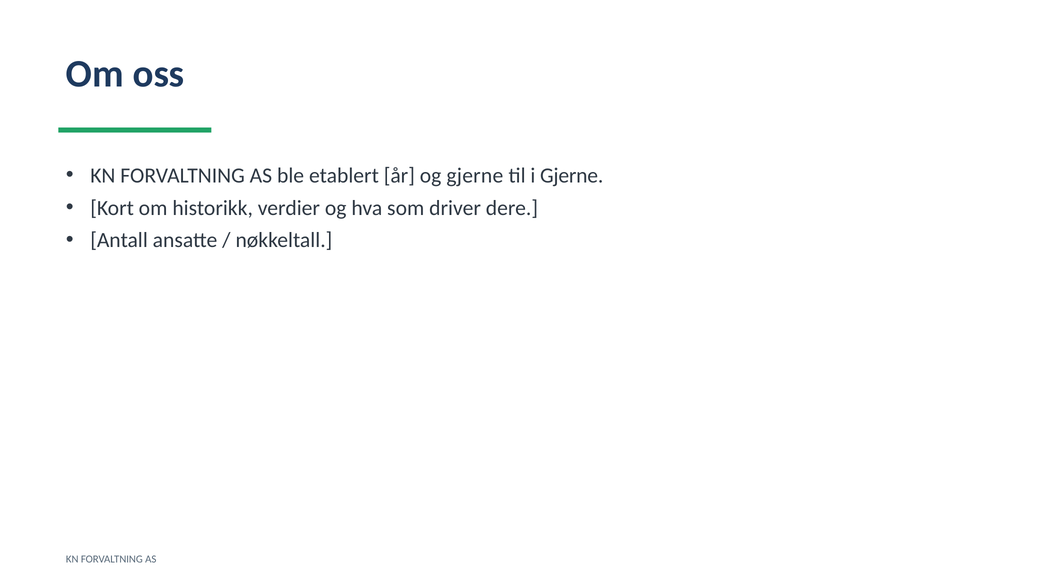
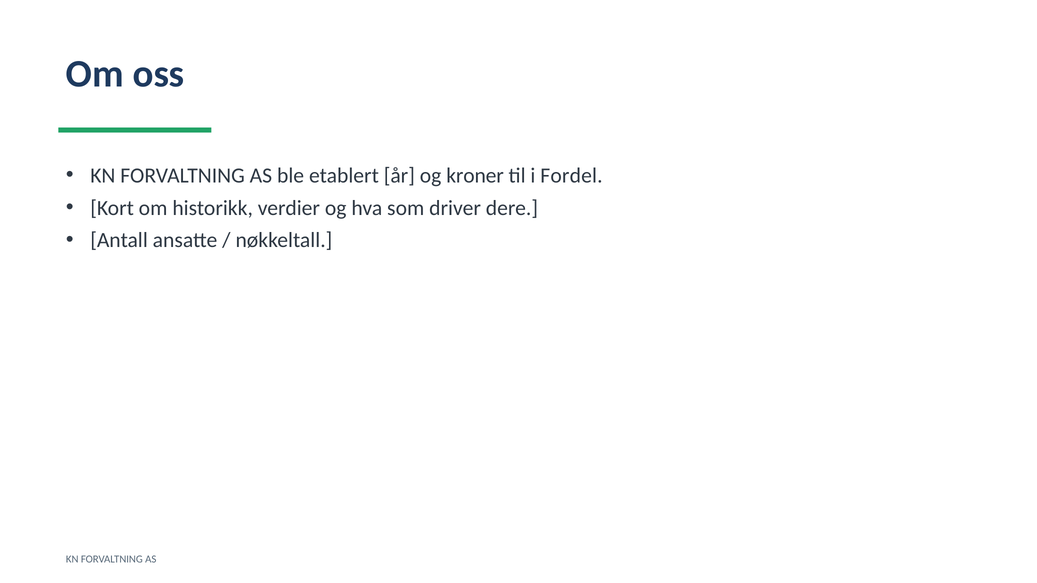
og gjerne: gjerne -> kroner (475, 176)
i Gjerne: Gjerne -> Fordel (571, 176)
